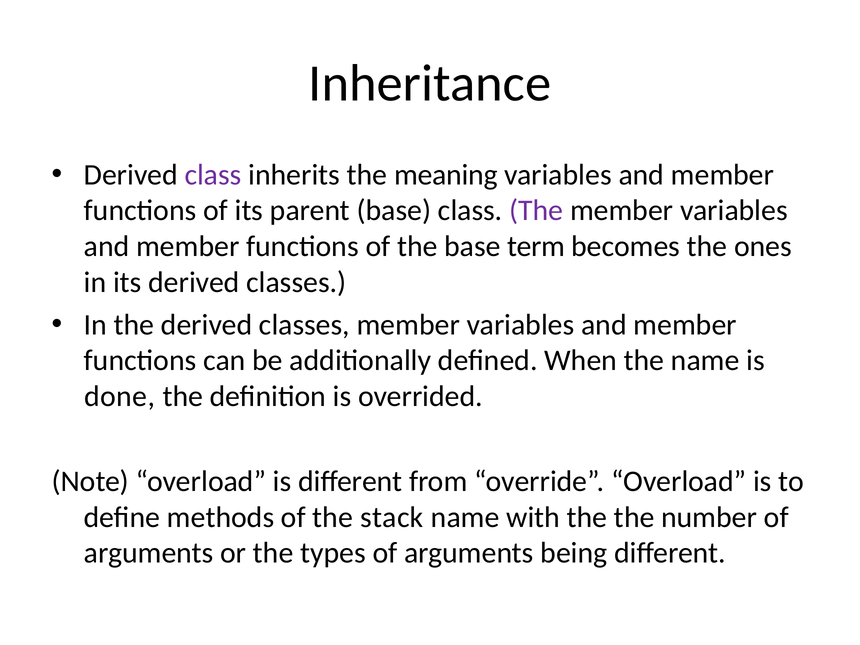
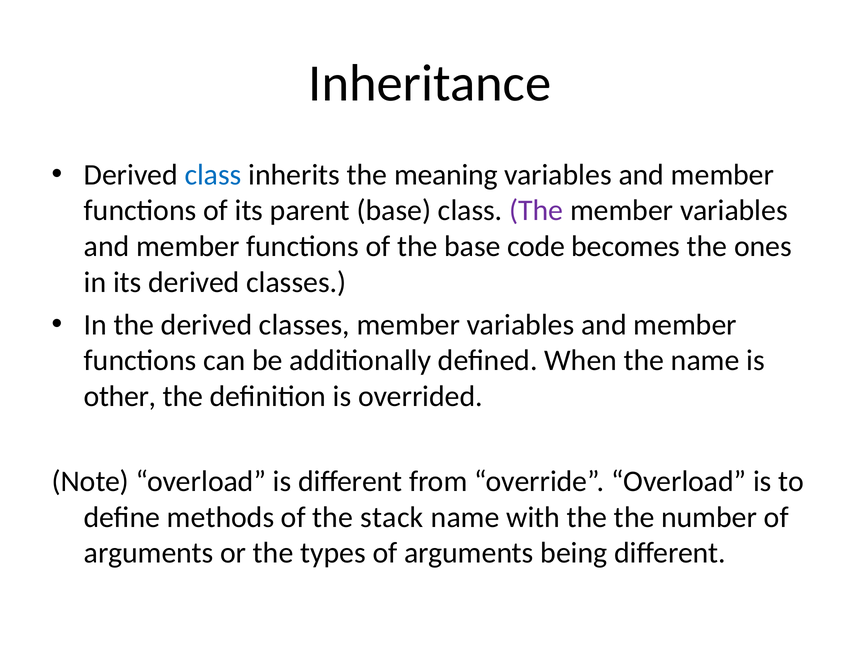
class colour: purple -> blue (213, 175)
term: term -> code (536, 246)
done: done -> other (120, 396)
